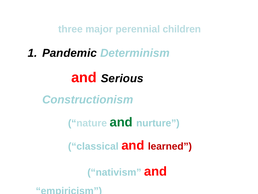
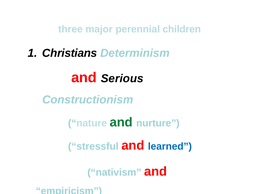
Pandemic: Pandemic -> Christians (70, 53)
classical: classical -> stressful (93, 146)
learned colour: red -> blue (170, 146)
